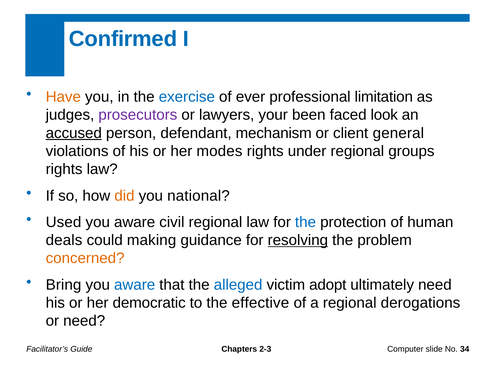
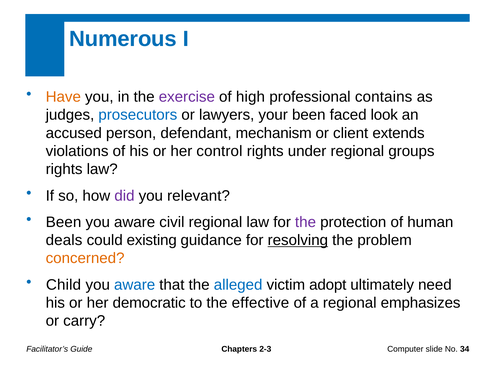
Confirmed: Confirmed -> Numerous (123, 39)
exercise colour: blue -> purple (187, 97)
ever: ever -> high (250, 97)
limitation: limitation -> contains (384, 97)
prosecutors colour: purple -> blue (138, 115)
accused underline: present -> none (74, 133)
general: general -> extends (399, 133)
modes: modes -> control (219, 151)
did colour: orange -> purple (124, 196)
national: national -> relevant (199, 196)
Used: Used -> Been (64, 222)
the colour: blue -> purple (305, 222)
making: making -> existing (152, 240)
Bring: Bring -> Child (63, 285)
derogations: derogations -> emphasizes (421, 303)
or need: need -> carry (84, 321)
